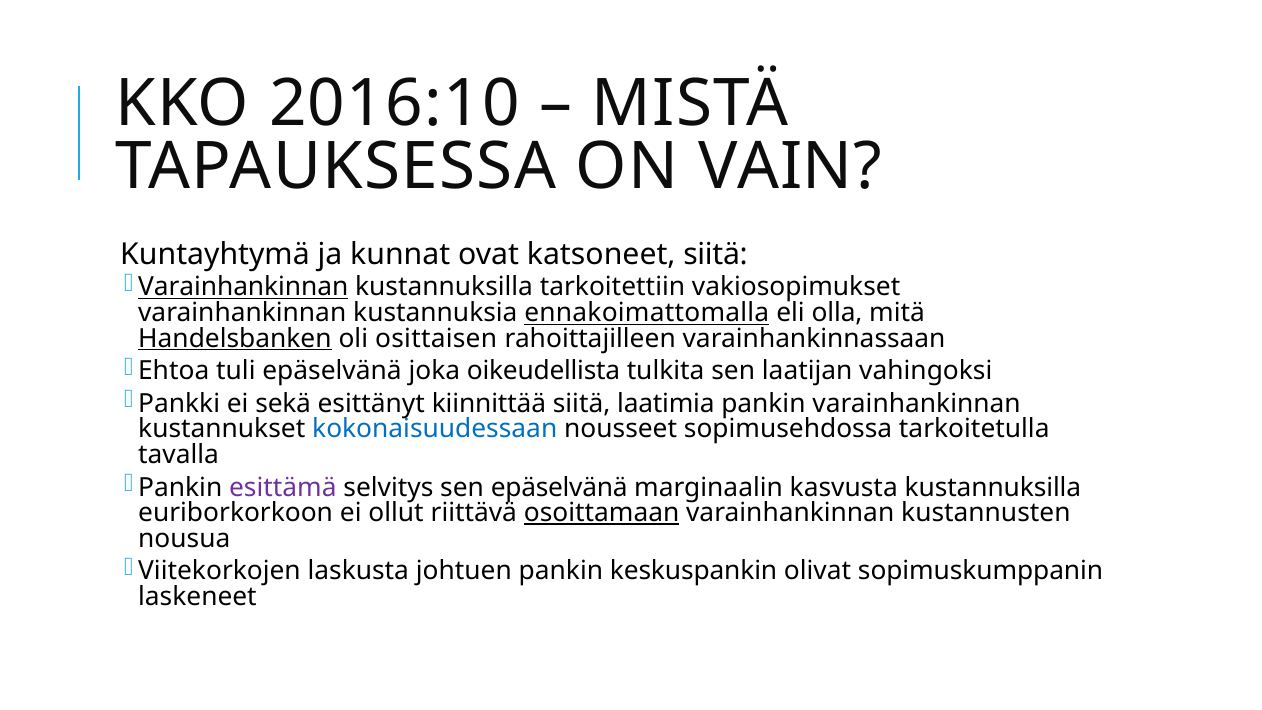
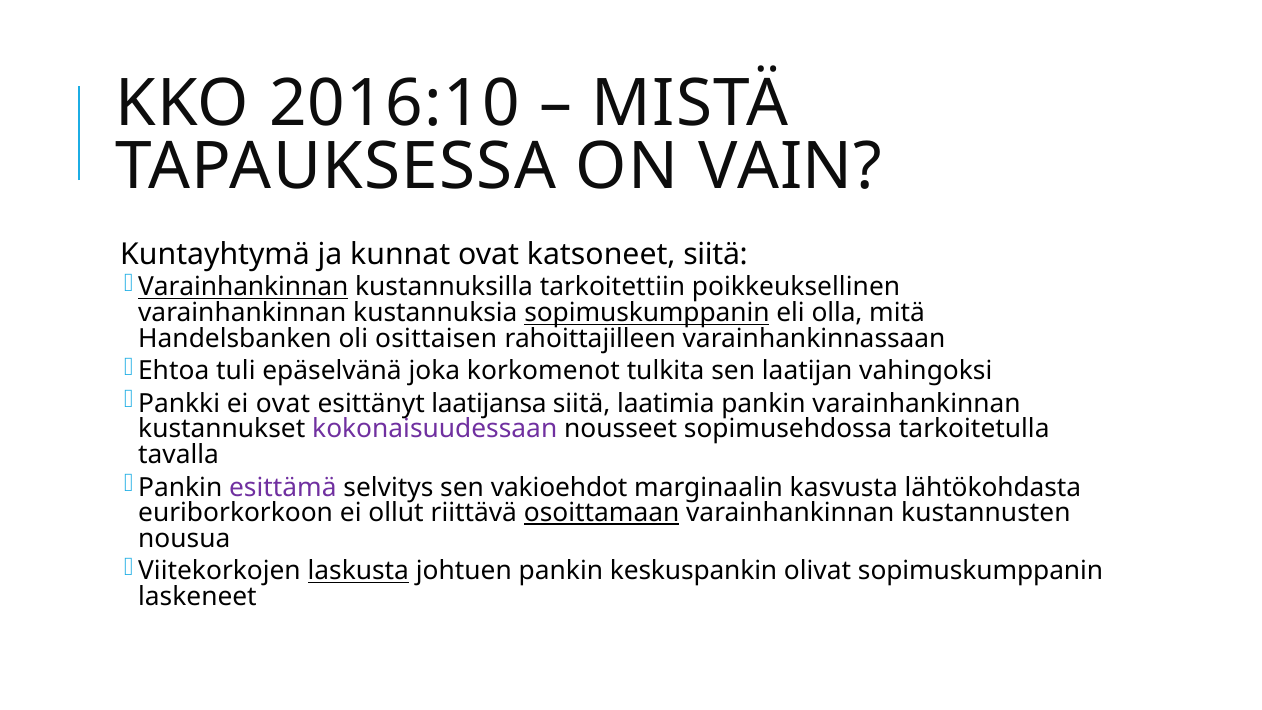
vakiosopimukset: vakiosopimukset -> poikkeuksellinen (796, 287)
kustannuksia ennakoimattomalla: ennakoimattomalla -> sopimuskumppanin (647, 313)
Handelsbanken underline: present -> none (235, 338)
oikeudellista: oikeudellista -> korkomenot (543, 371)
ei sekä: sekä -> ovat (283, 404)
kiinnittää: kiinnittää -> laatijansa (489, 404)
kokonaisuudessaan colour: blue -> purple (435, 429)
sen epäselvänä: epäselvänä -> vakioehdot (559, 487)
kasvusta kustannuksilla: kustannuksilla -> lähtökohdasta (993, 487)
laskusta underline: none -> present (358, 571)
